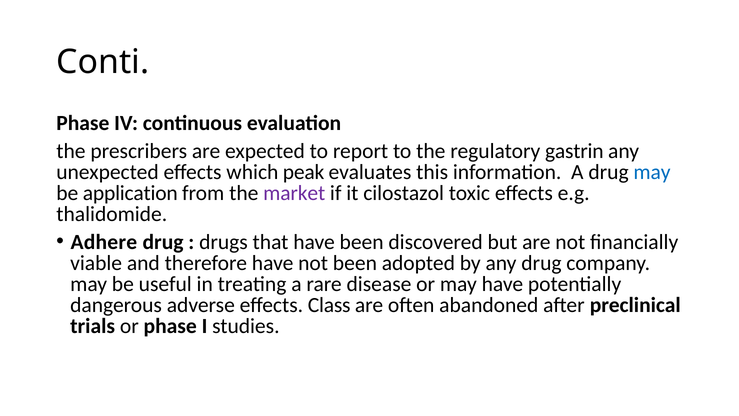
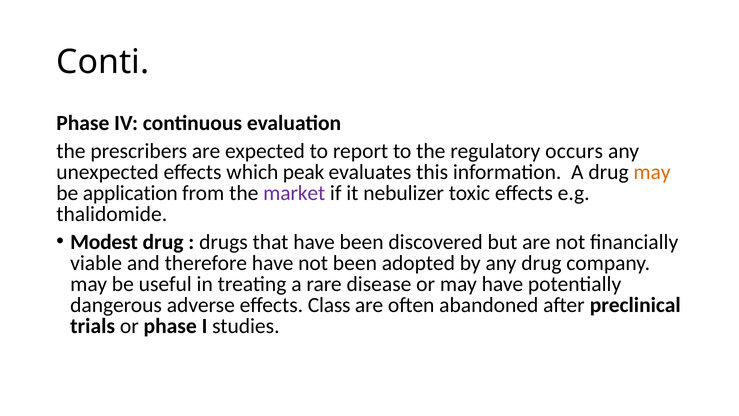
gastrin: gastrin -> occurs (574, 151)
may colour: blue -> orange (652, 172)
cilostazol: cilostazol -> nebulizer (404, 193)
Adhere: Adhere -> Modest (104, 242)
